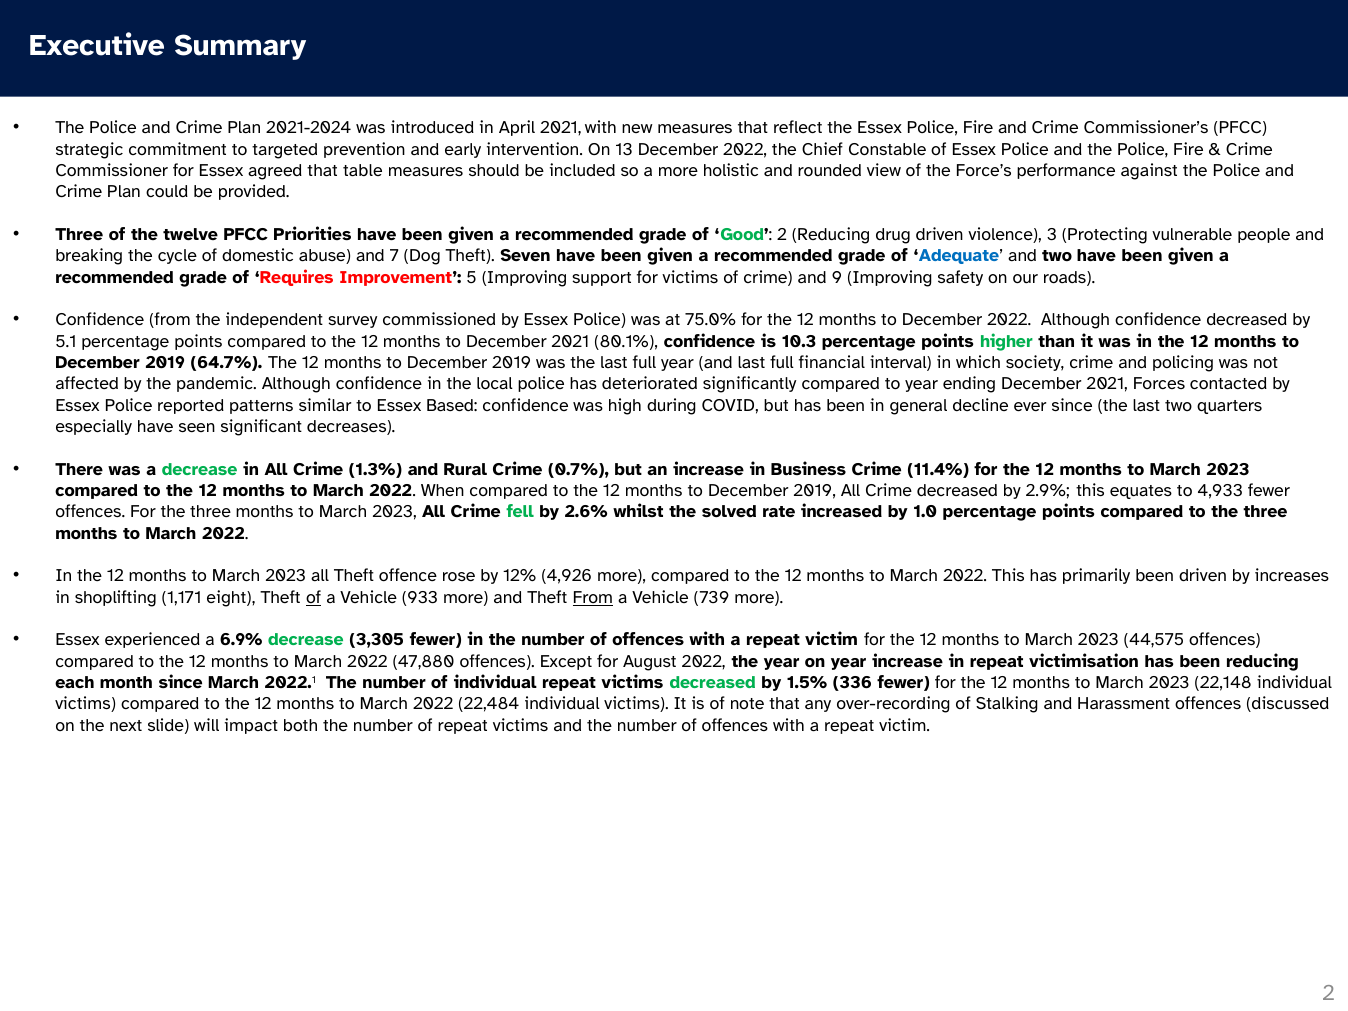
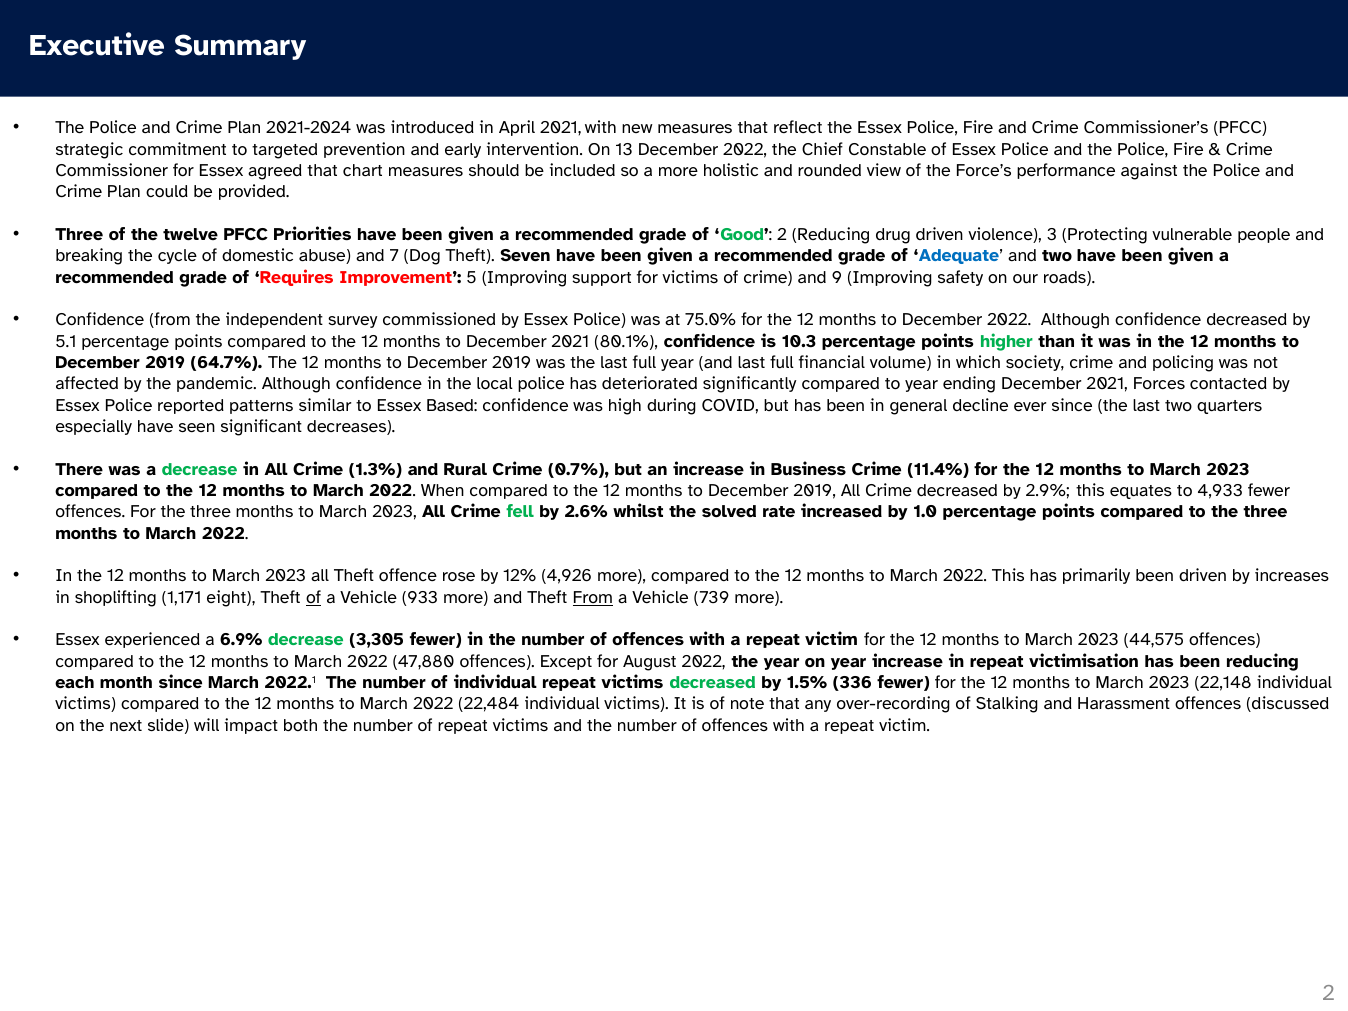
table: table -> chart (363, 171)
interval: interval -> volume (901, 363)
